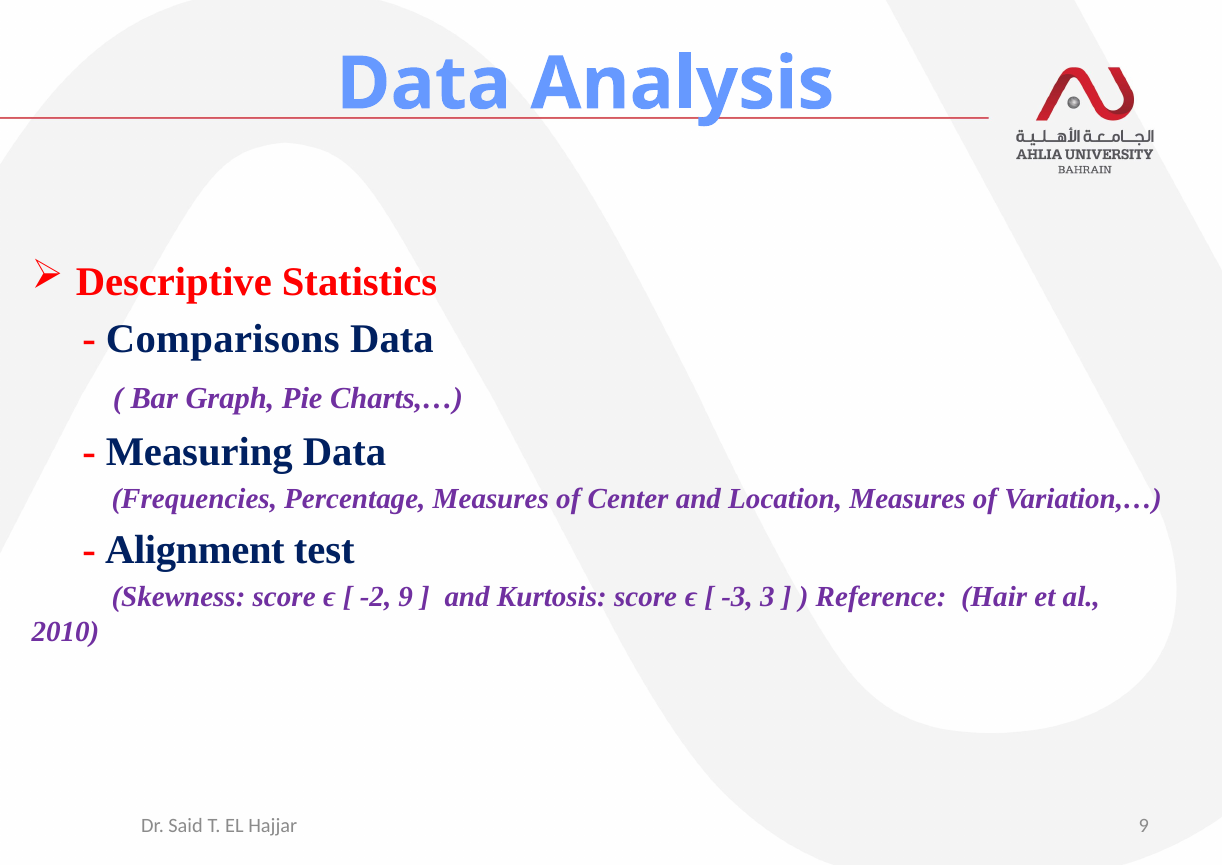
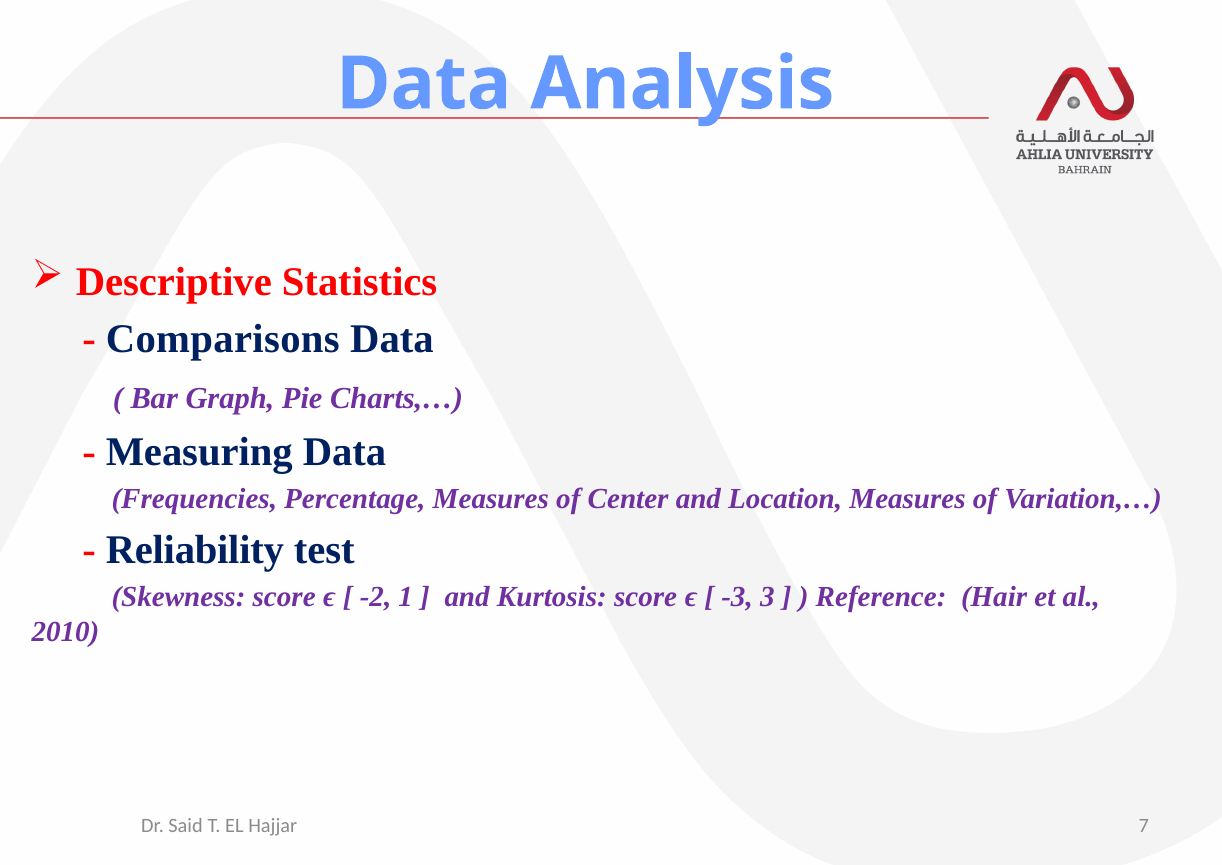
Alignment: Alignment -> Reliability (195, 550)
-2 9: 9 -> 1 (406, 597)
Hajjar 9: 9 -> 7 (1144, 826)
